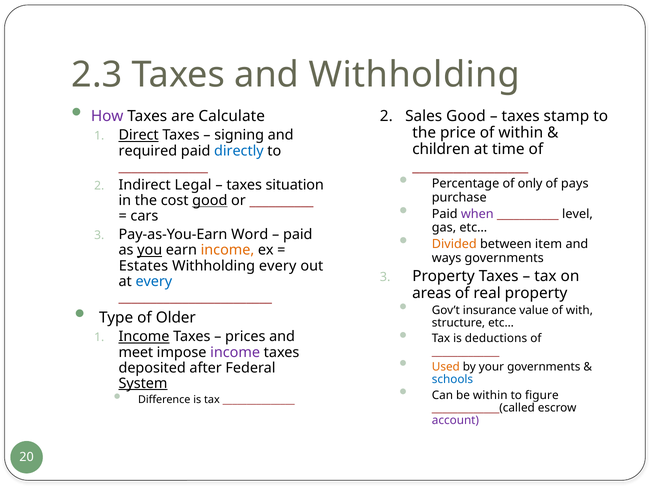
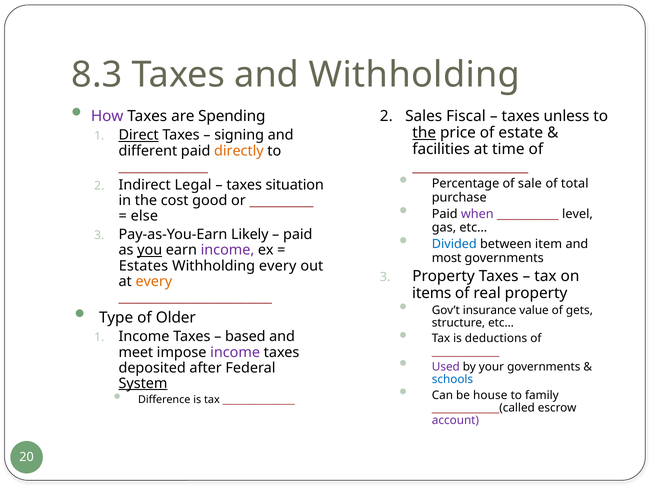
2.3: 2.3 -> 8.3 (97, 75)
Calculate: Calculate -> Spending (232, 116)
Sales Good: Good -> Fiscal (466, 116)
stamp: stamp -> unless (567, 116)
the underline: none -> present (424, 133)
of within: within -> estate (521, 133)
children: children -> facilities (441, 150)
required: required -> different (148, 151)
directly colour: blue -> orange (239, 151)
only: only -> sale (530, 184)
pays: pays -> total (575, 184)
good underline: present -> none (210, 201)
cars: cars -> else (144, 216)
Word: Word -> Likely (250, 235)
Divided colour: orange -> blue (454, 245)
income colour: orange -> purple (227, 250)
ways: ways -> most (447, 258)
every colour: blue -> orange (154, 282)
areas: areas -> items (432, 293)
with: with -> gets (579, 310)
Income underline: present -> none (144, 337)
prices: prices -> based (245, 337)
Used colour: orange -> purple (446, 367)
be within: within -> house (490, 396)
figure: figure -> family (542, 396)
